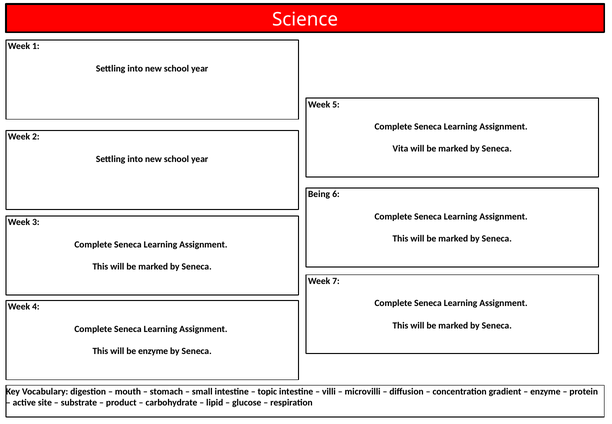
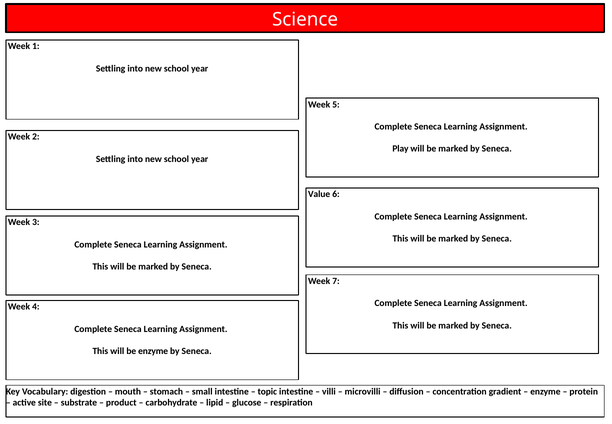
Vita: Vita -> Play (401, 149)
Being: Being -> Value (319, 194)
